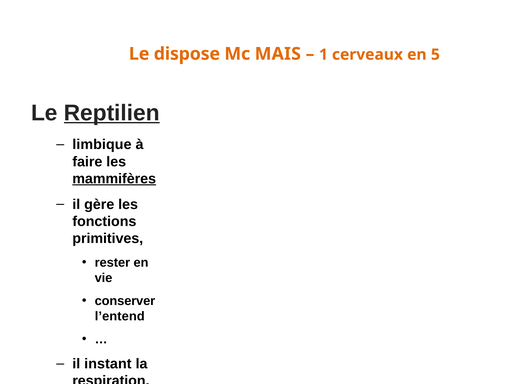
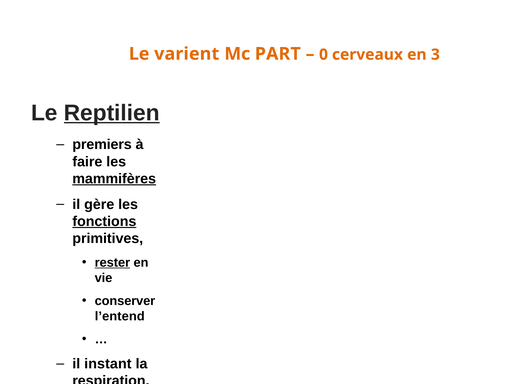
dispose: dispose -> varient (187, 54)
MAIS: MAIS -> PART (278, 54)
1: 1 -> 0 (324, 55)
5: 5 -> 3 (435, 55)
limbique: limbique -> premiers (102, 145)
fonctions underline: none -> present (104, 221)
rester underline: none -> present (112, 263)
